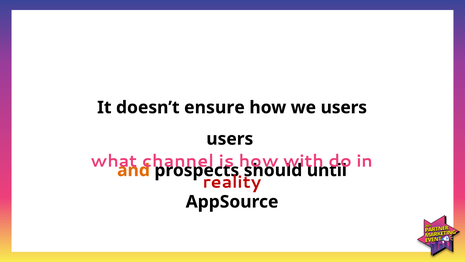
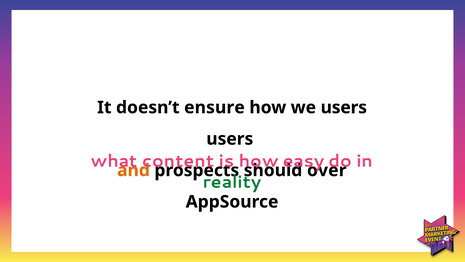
channel: channel -> content (178, 161)
with: with -> easy (304, 161)
until: until -> over (327, 170)
reality colour: red -> green (232, 182)
